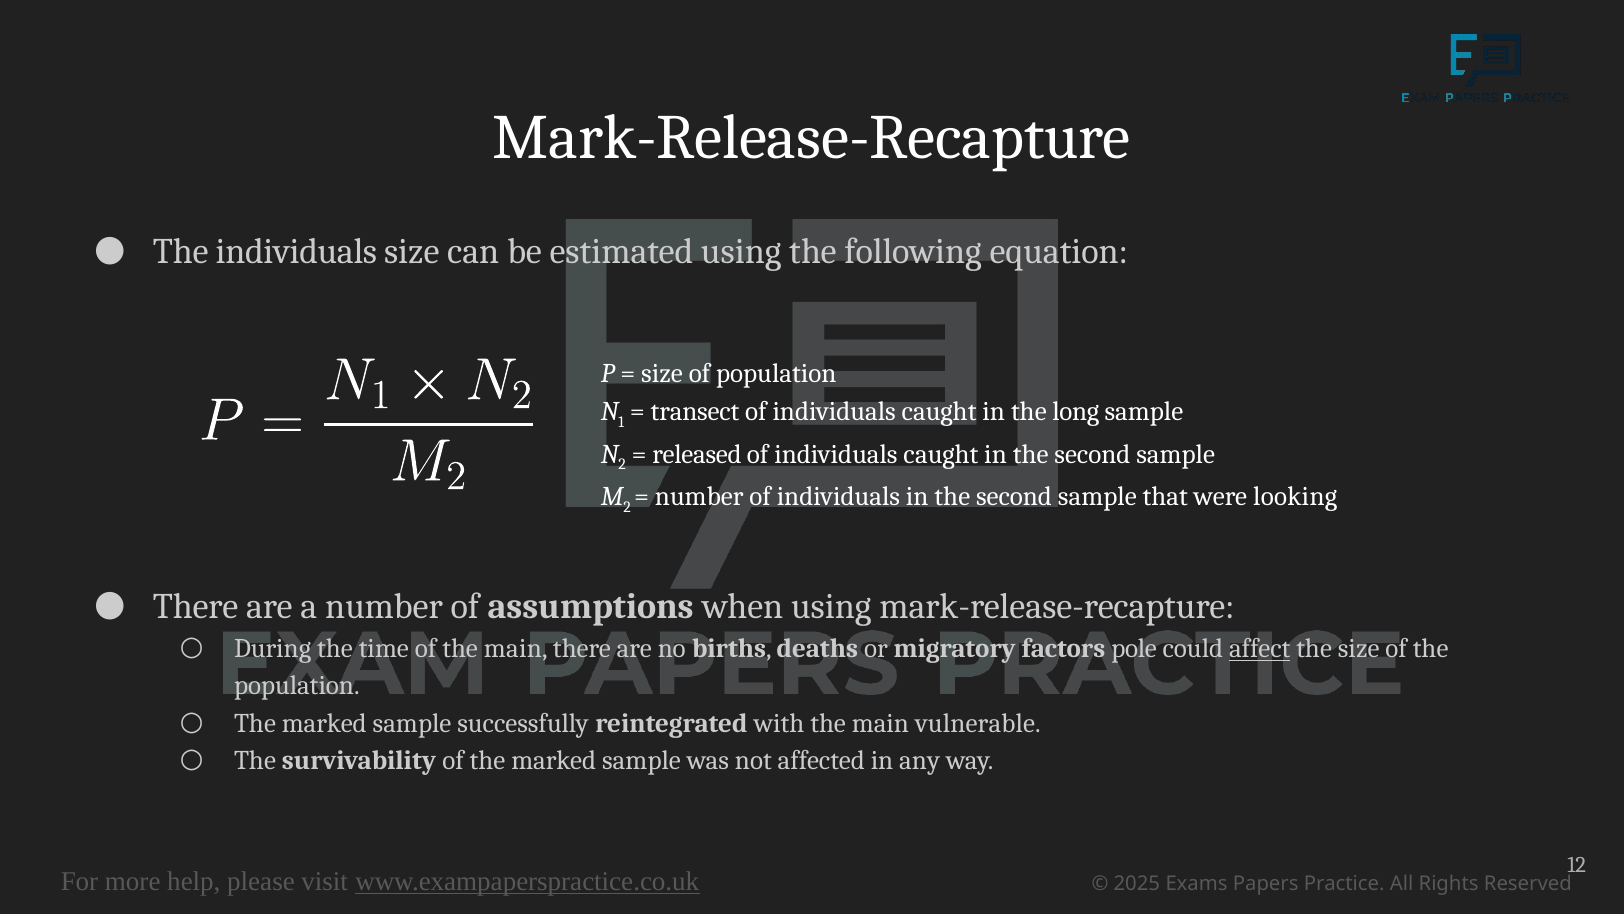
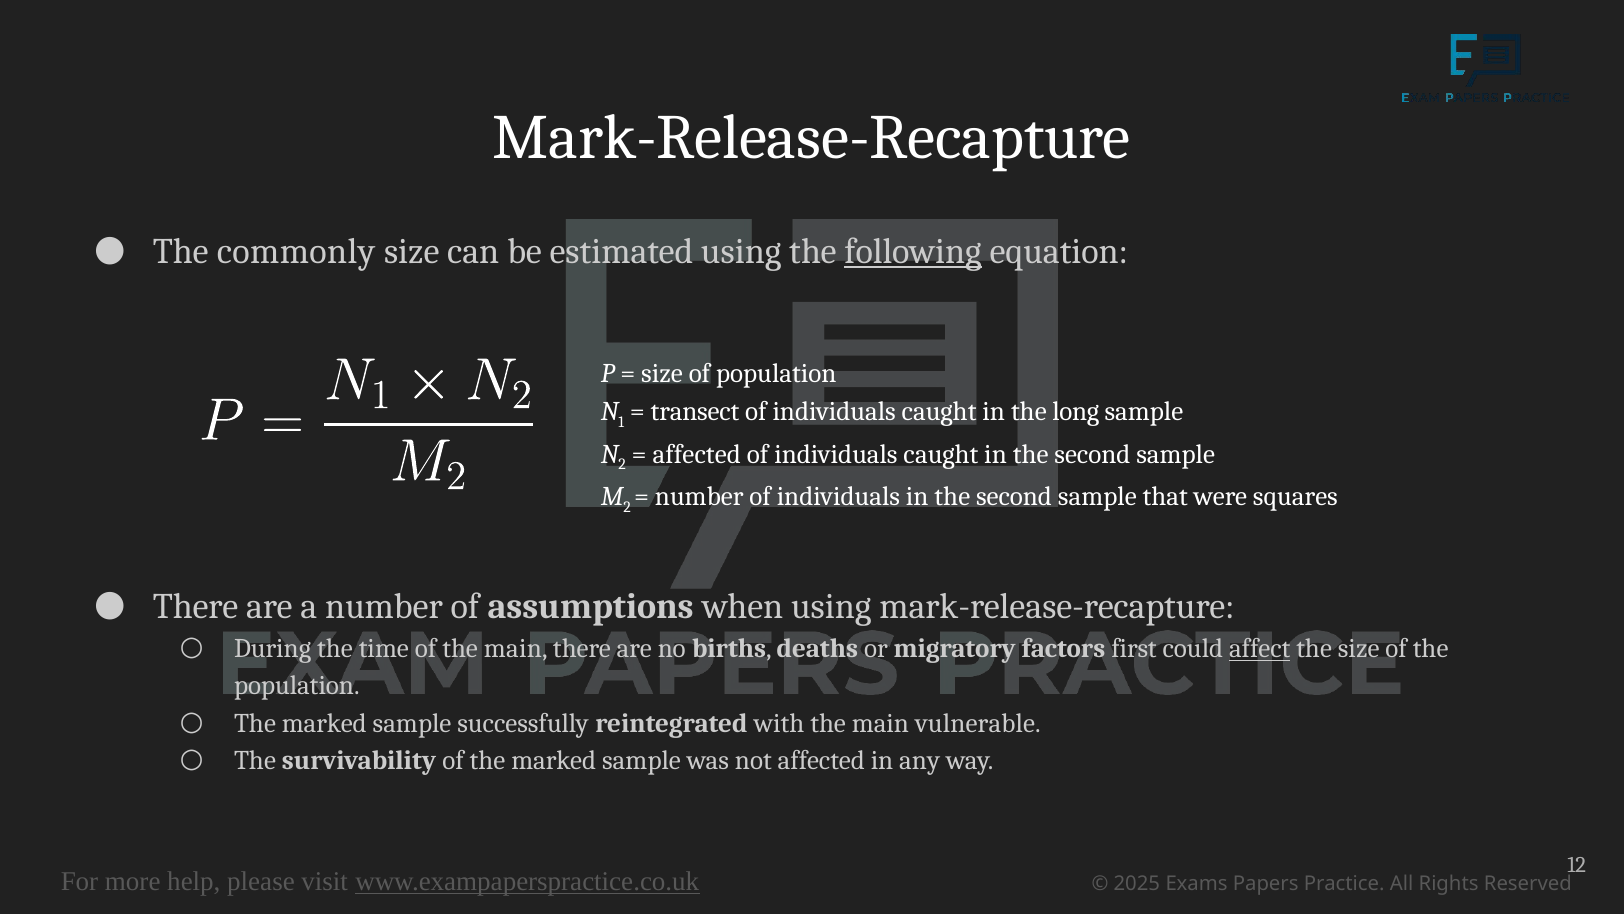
The individuals: individuals -> commonly (296, 252)
following underline: none -> present (913, 252)
released: released -> affected (697, 454)
looking: looking -> squares (1295, 496)
pole: pole -> first (1134, 648)
